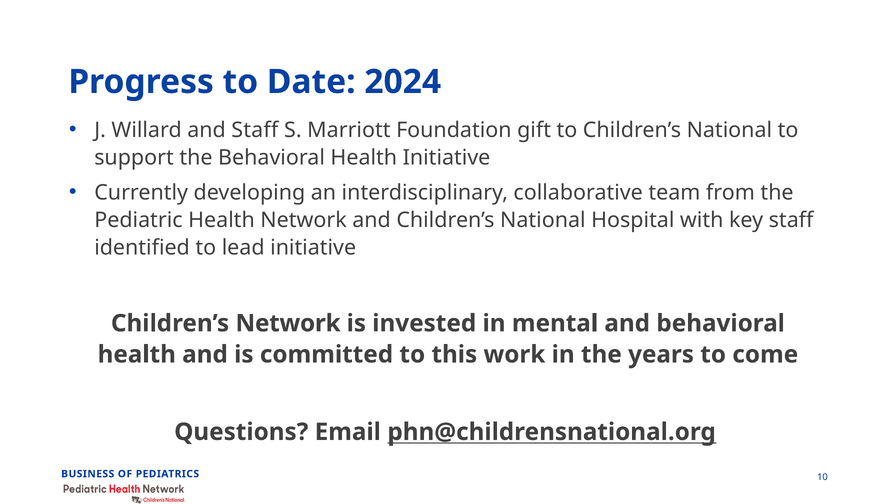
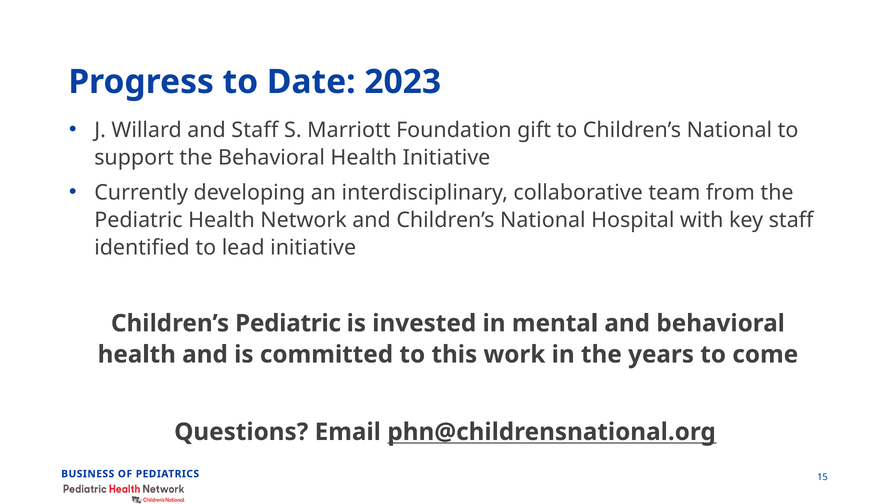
2024: 2024 -> 2023 (403, 82)
Children’s Network: Network -> Pediatric (288, 323)
10: 10 -> 15 (822, 477)
